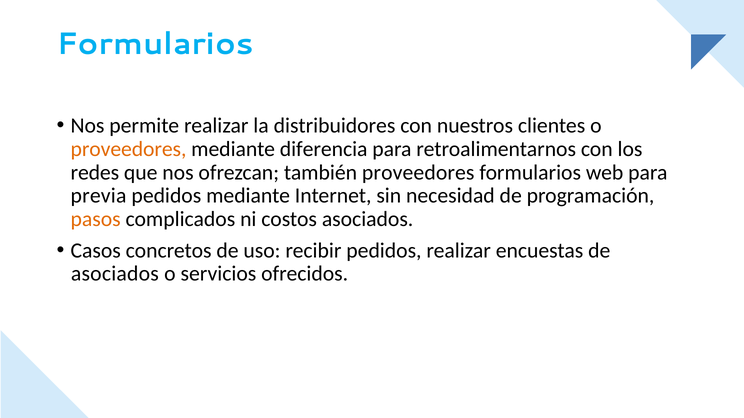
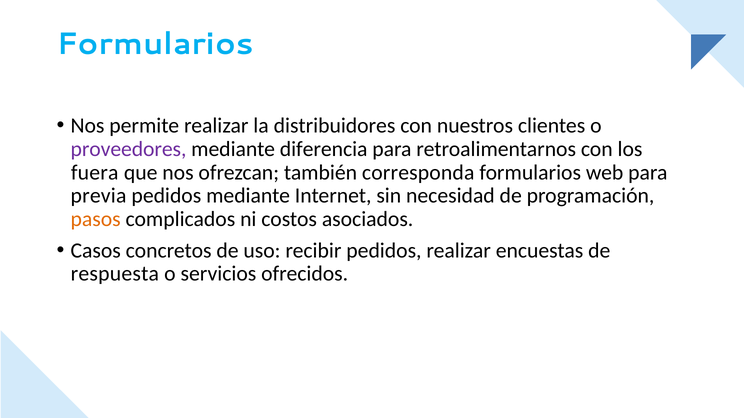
proveedores colour: orange -> purple (129, 149)
redes: redes -> fuera (95, 173)
también proveedores: proveedores -> corresponda (418, 173)
asociados: asociados -> respuesta (115, 274)
